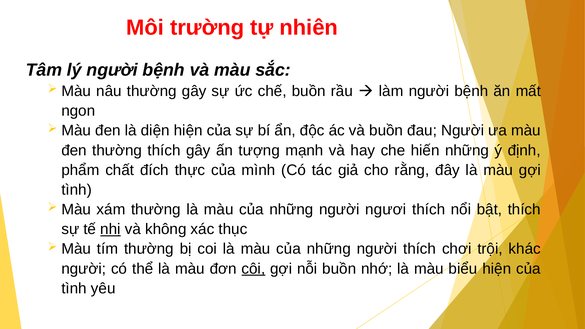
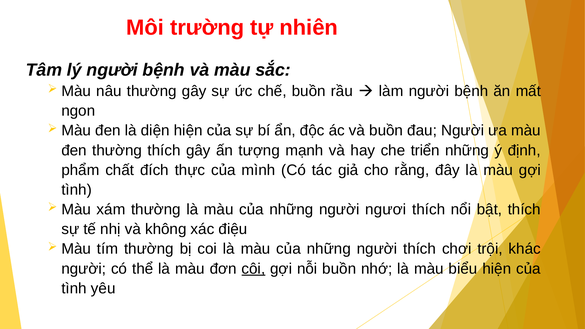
hiến: hiến -> triển (425, 150)
nhị underline: present -> none (110, 229)
thục: thục -> điệu (233, 229)
